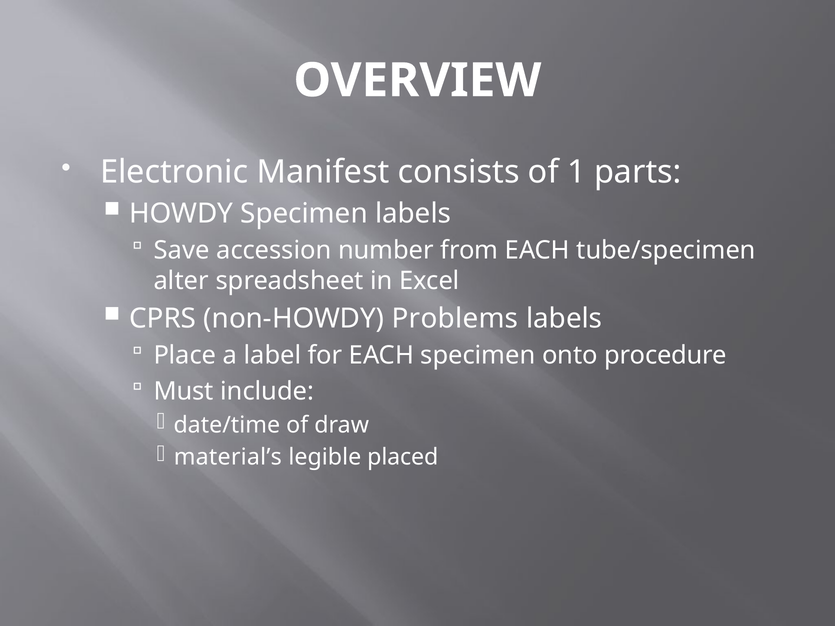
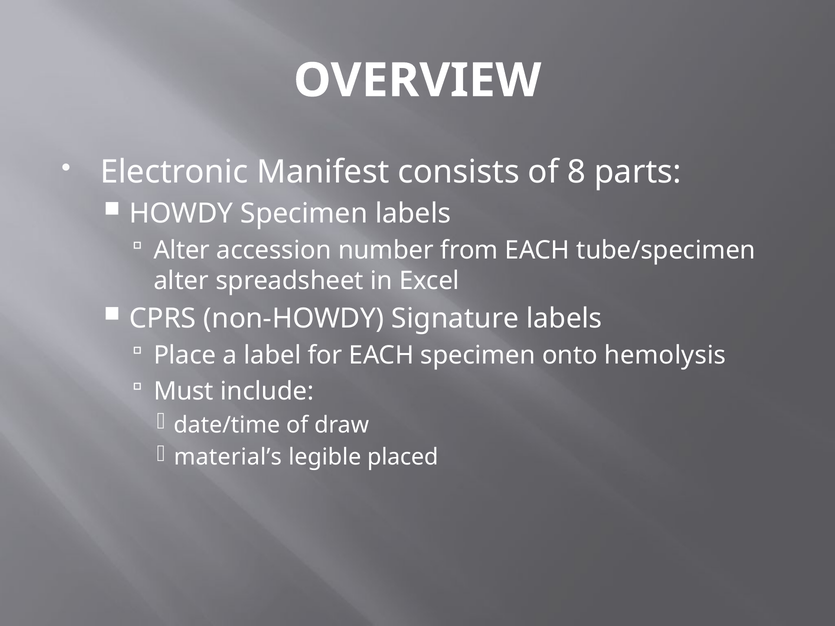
1: 1 -> 8 (576, 172)
Save: Save -> Alter (182, 250)
Problems: Problems -> Signature (455, 319)
procedure: procedure -> hemolysis (665, 356)
